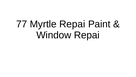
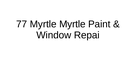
Myrtle Repai: Repai -> Myrtle (72, 24)
